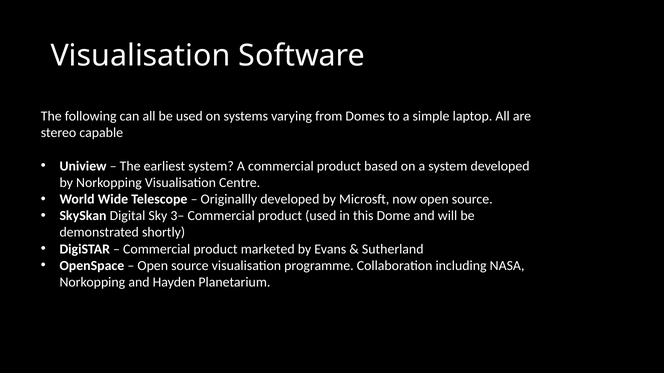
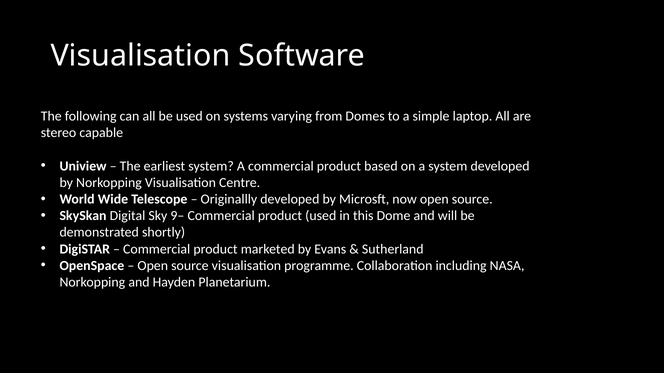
3–: 3– -> 9– (177, 216)
